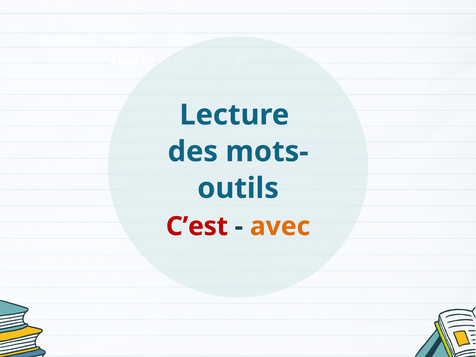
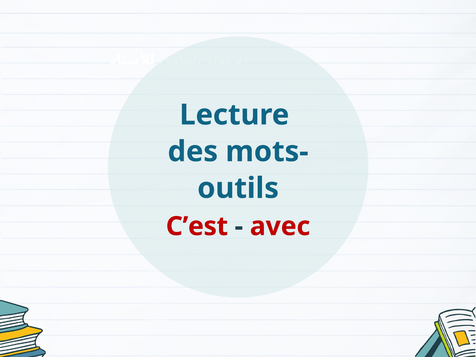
avec colour: orange -> red (280, 226)
